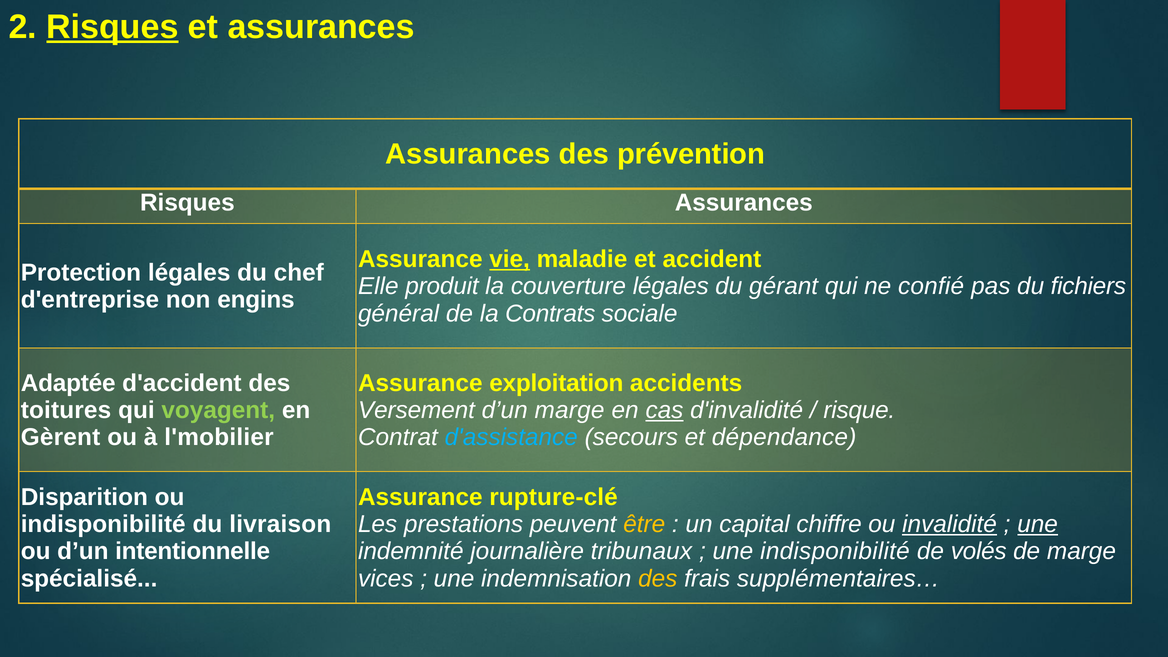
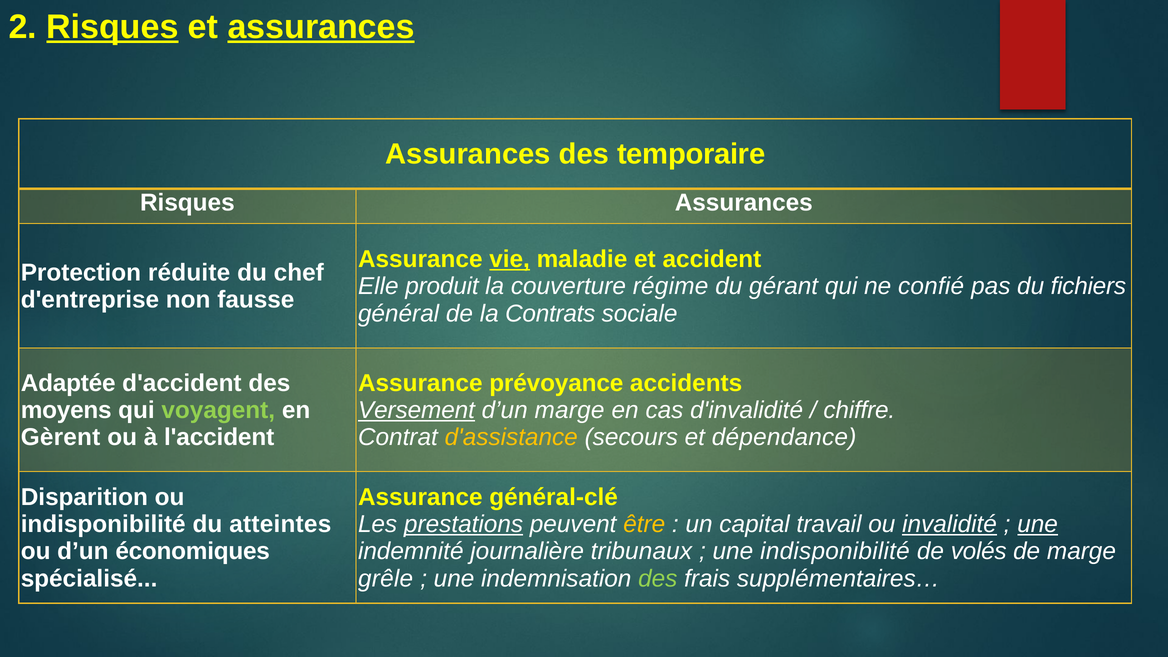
assurances underline: none -> present (321, 27)
prévention: prévention -> temporaire (691, 154)
Protection légales: légales -> réduite (189, 273)
couverture légales: légales -> régime (671, 286)
engins: engins -> fausse (256, 300)
exploitation: exploitation -> prévoyance (556, 383)
toitures: toitures -> moyens (66, 410)
Versement underline: none -> present (416, 410)
cas underline: present -> none (664, 410)
risque: risque -> chiffre (859, 410)
l'mobilier: l'mobilier -> l'accident (219, 437)
d'assistance colour: light blue -> yellow (511, 437)
rupture-clé: rupture-clé -> général-clé (554, 497)
livraison: livraison -> atteintes (280, 524)
prestations underline: none -> present (464, 524)
chiffre: chiffre -> travail (829, 524)
intentionnelle: intentionnelle -> économiques (193, 551)
vices: vices -> grêle (386, 579)
des colour: yellow -> light green (658, 579)
